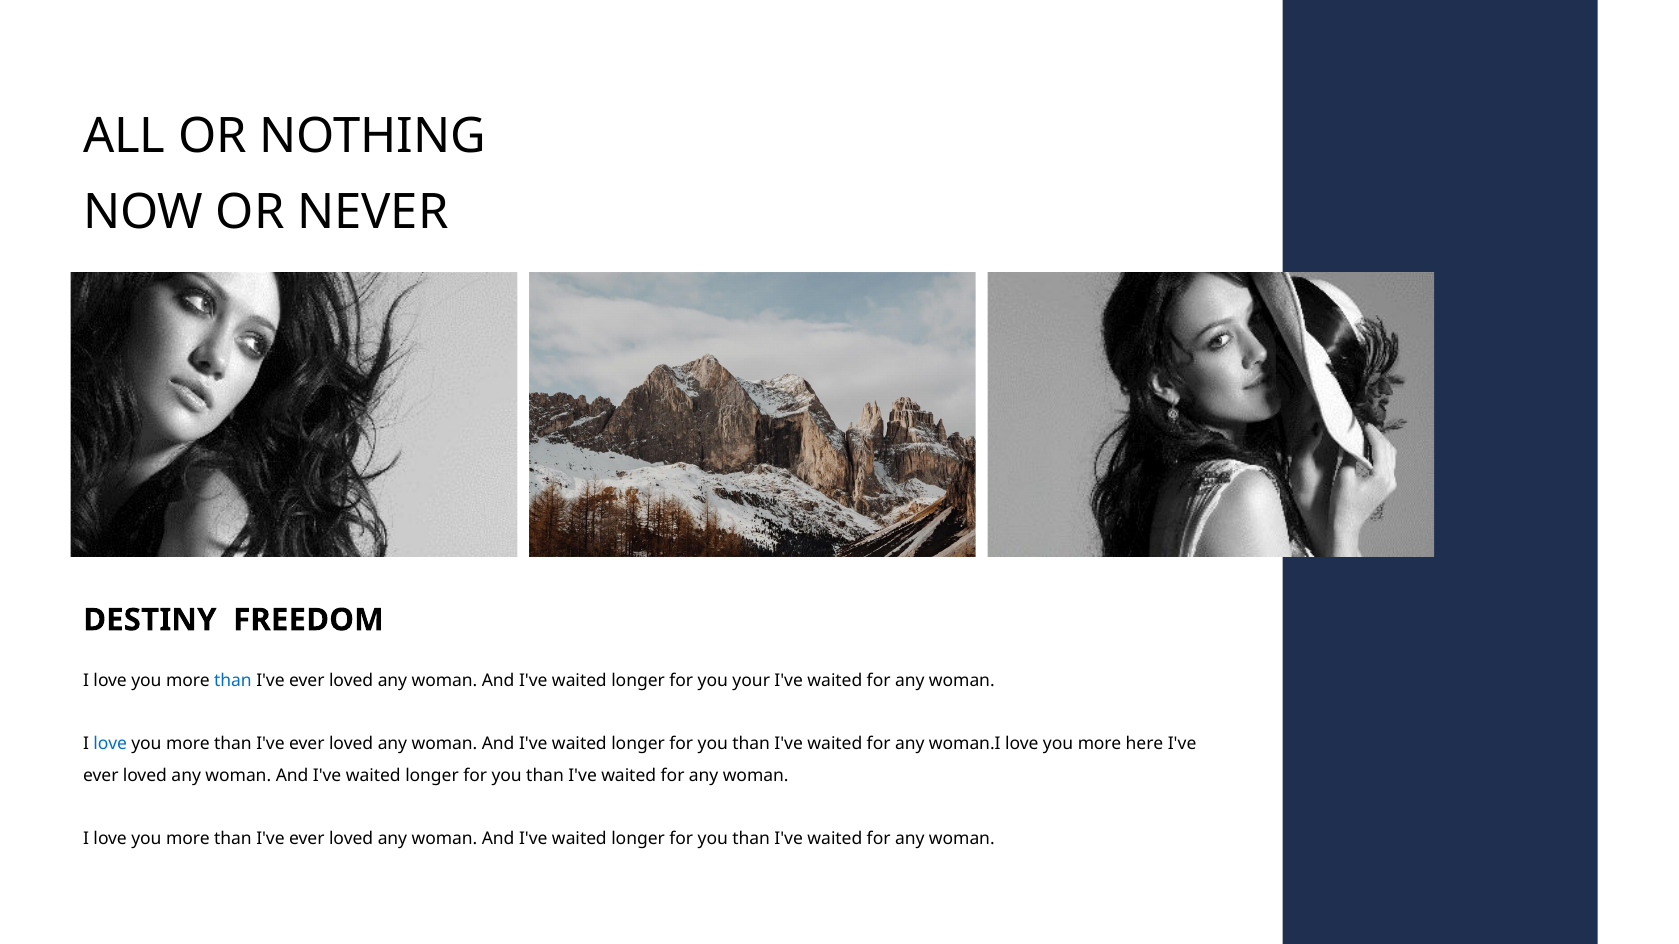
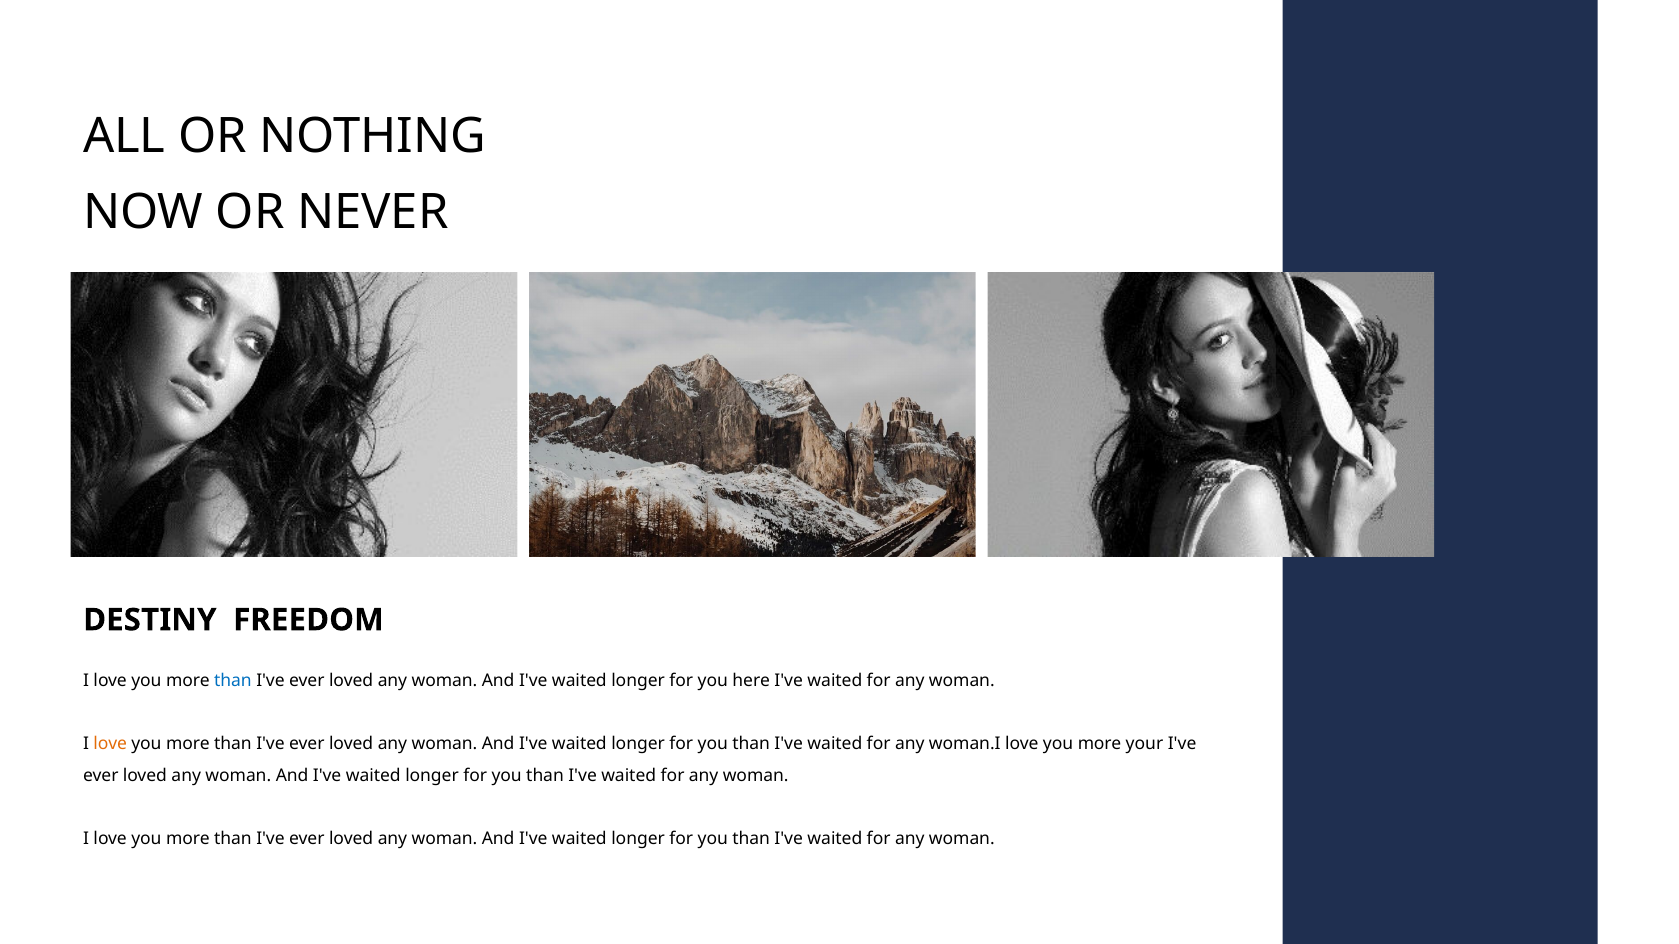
your: your -> here (751, 681)
love colour: blue -> orange (110, 744)
here: here -> your (1144, 744)
